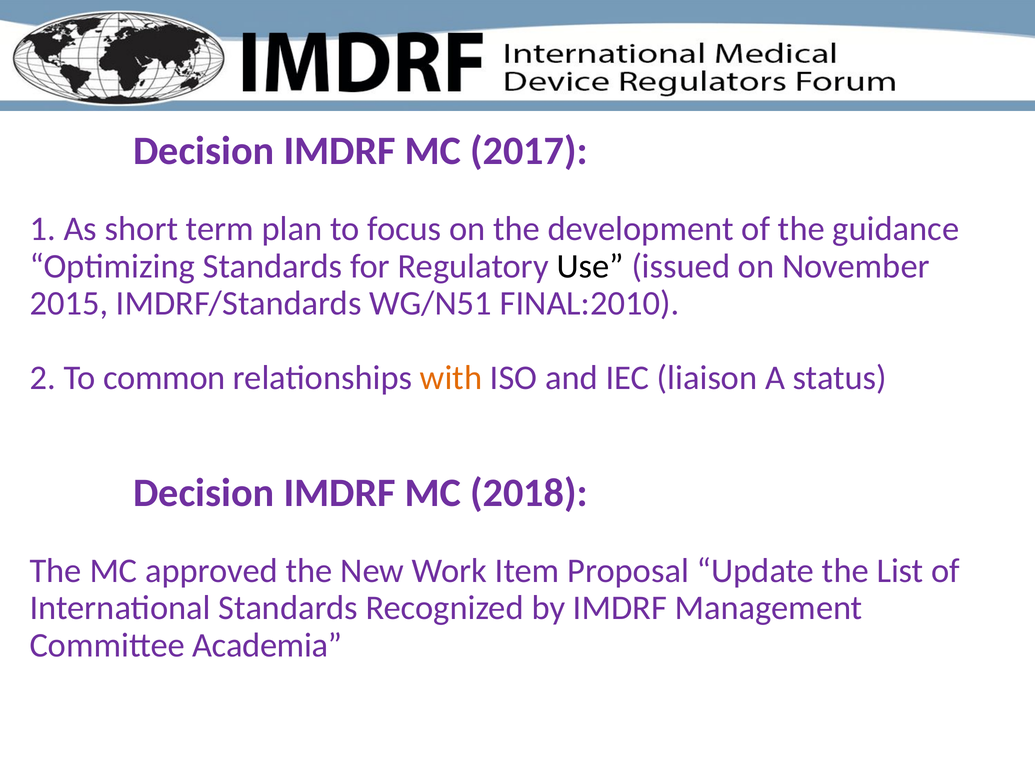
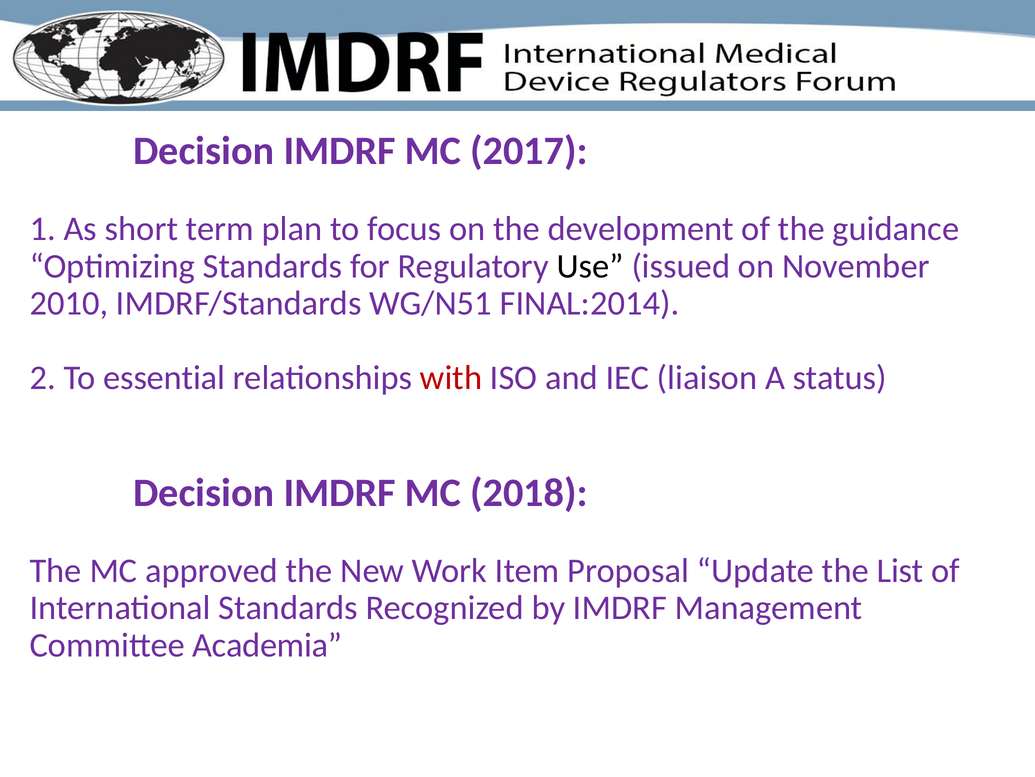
2015: 2015 -> 2010 (69, 303)
FINAL:2010: FINAL:2010 -> FINAL:2014 (589, 303)
common: common -> essential (164, 378)
with colour: orange -> red (451, 378)
